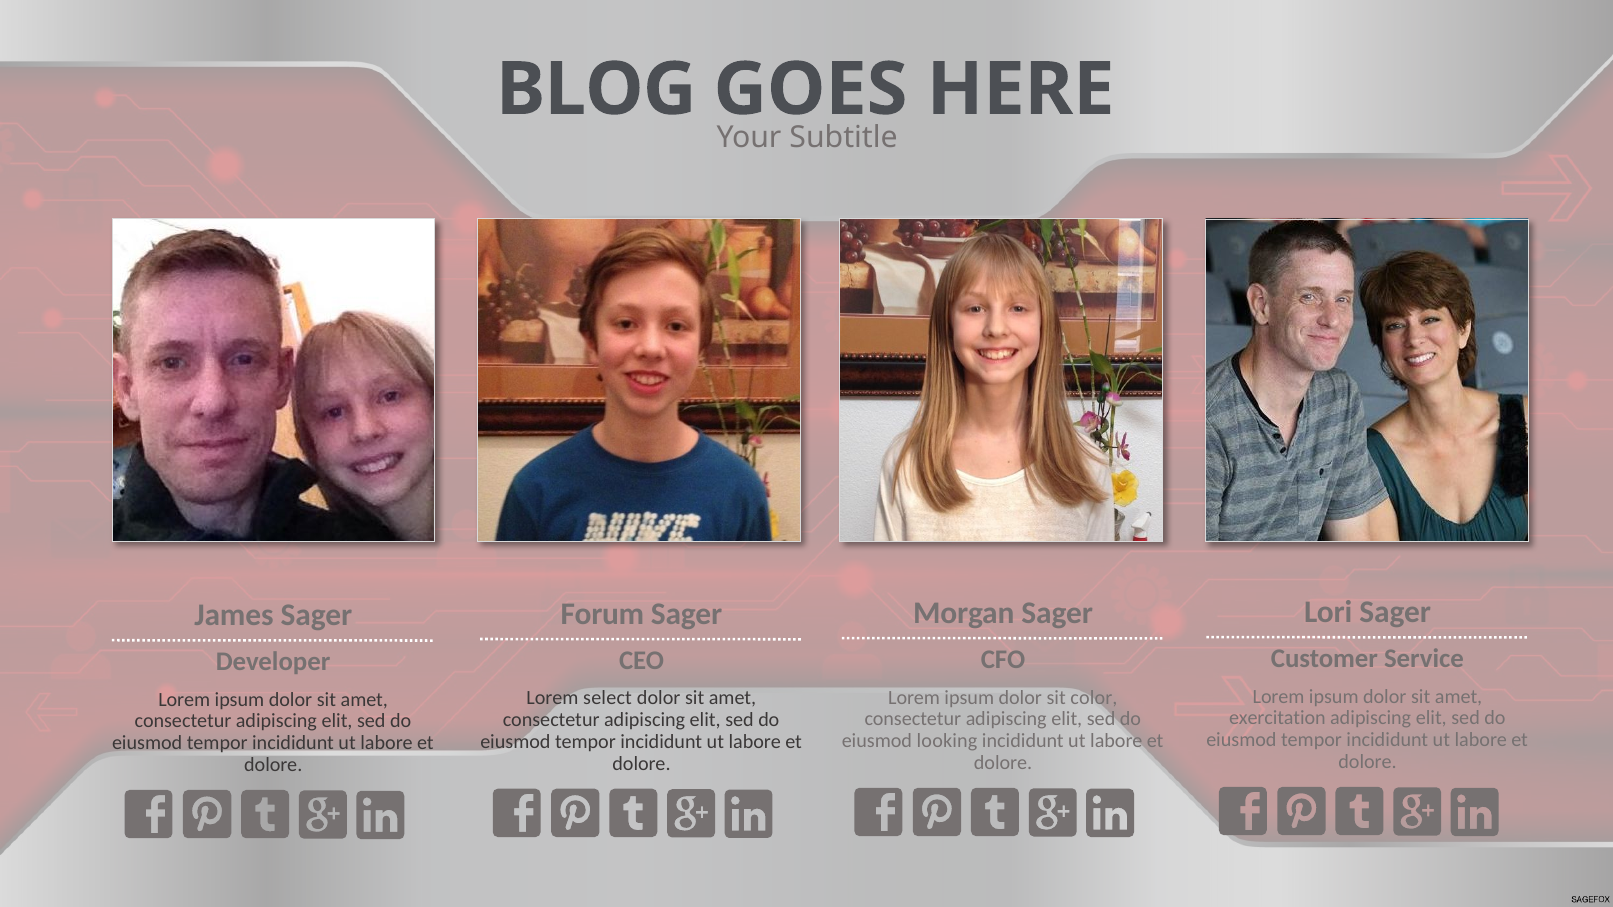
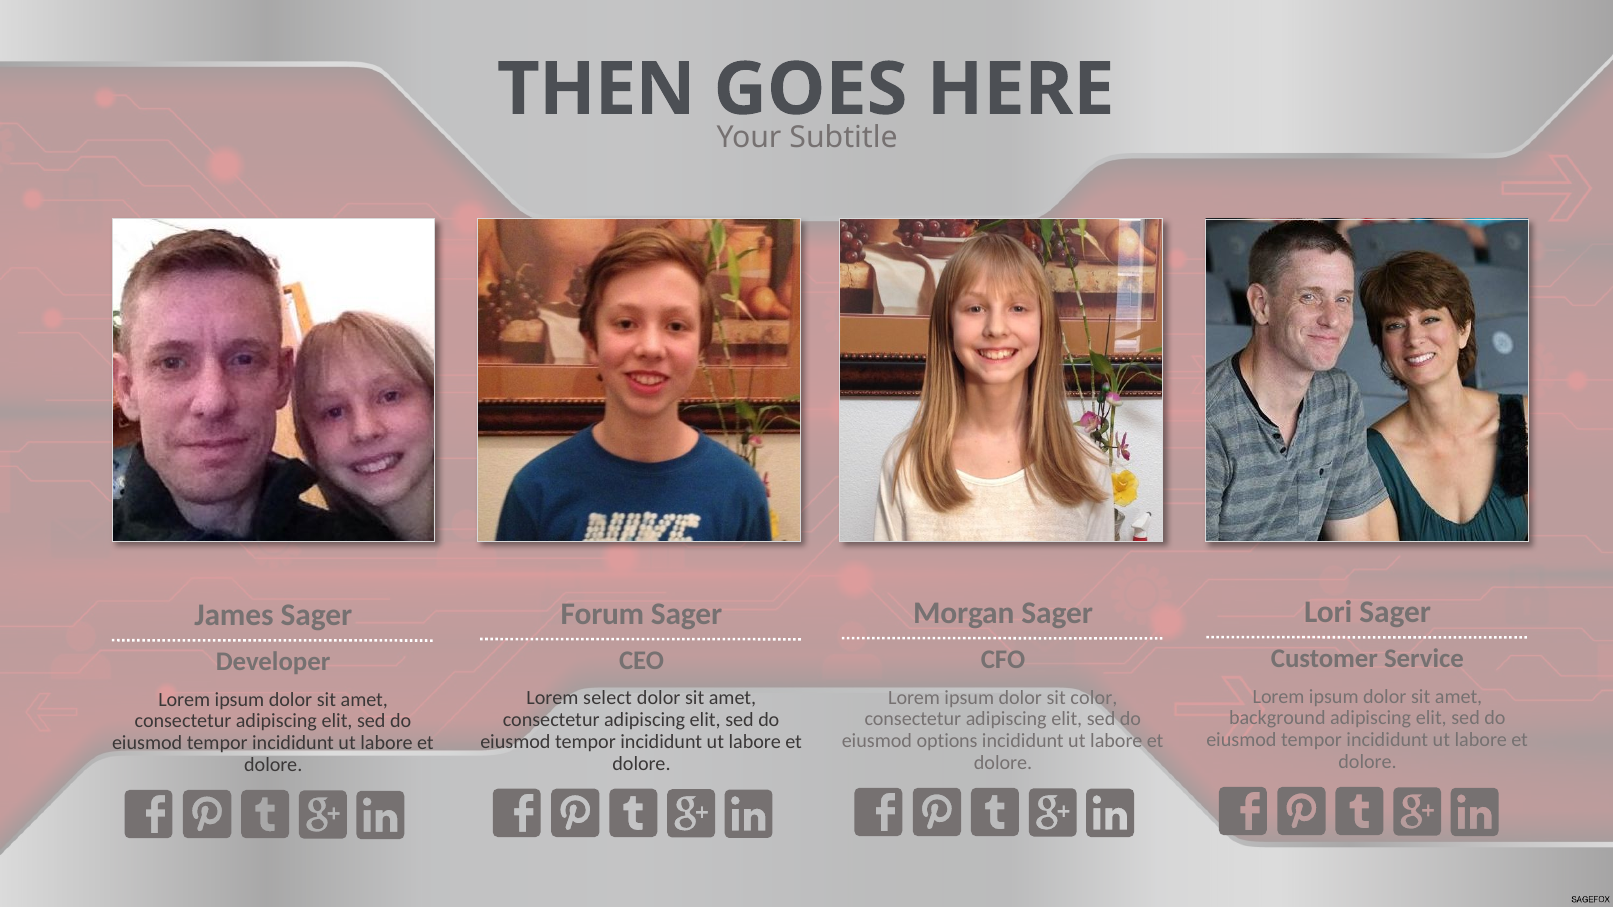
BLOG: BLOG -> THEN (596, 90)
exercitation: exercitation -> background (1277, 718)
looking: looking -> options (947, 741)
